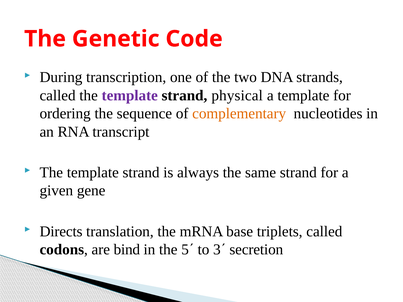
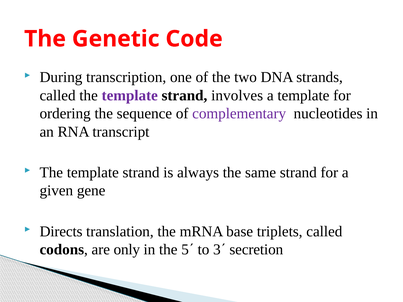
physical: physical -> involves (237, 96)
complementary colour: orange -> purple (239, 114)
bind: bind -> only (127, 250)
